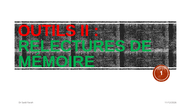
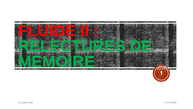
OUTILS: OUTILS -> FLUIDE (47, 31)
